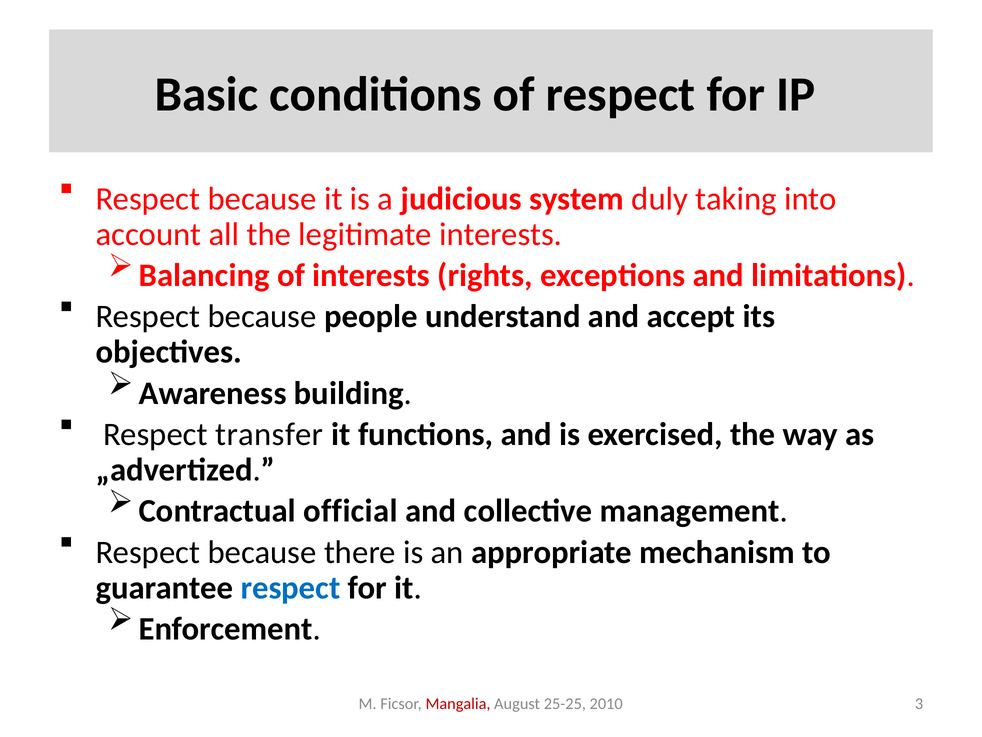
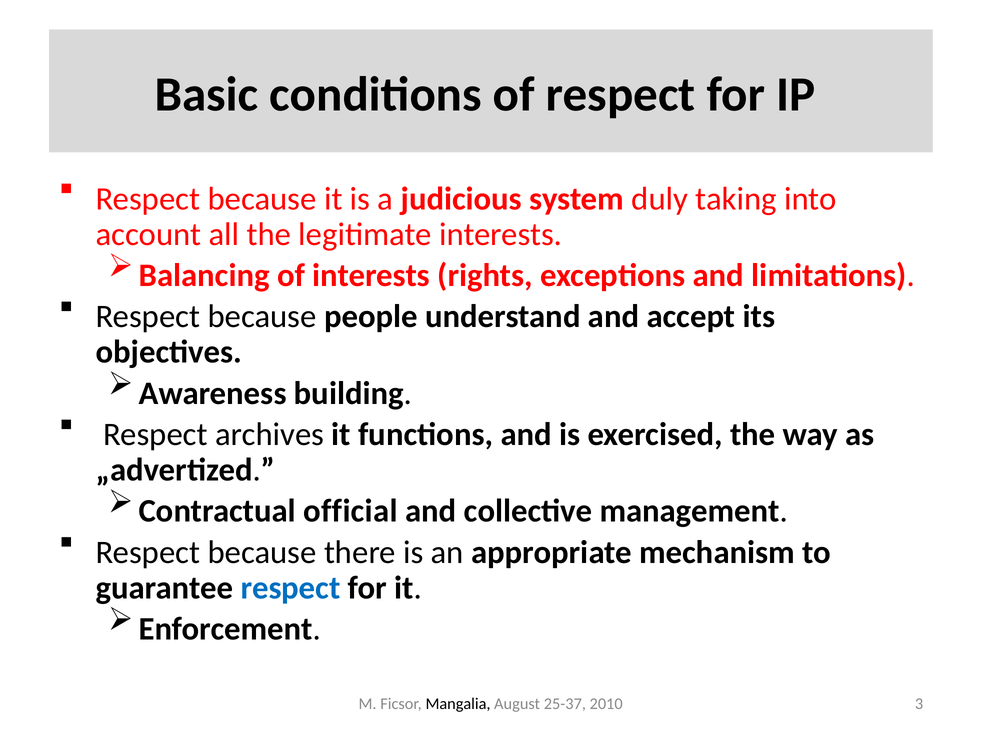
transfer: transfer -> archives (270, 434)
Mangalia colour: red -> black (458, 703)
25-25: 25-25 -> 25-37 (565, 703)
